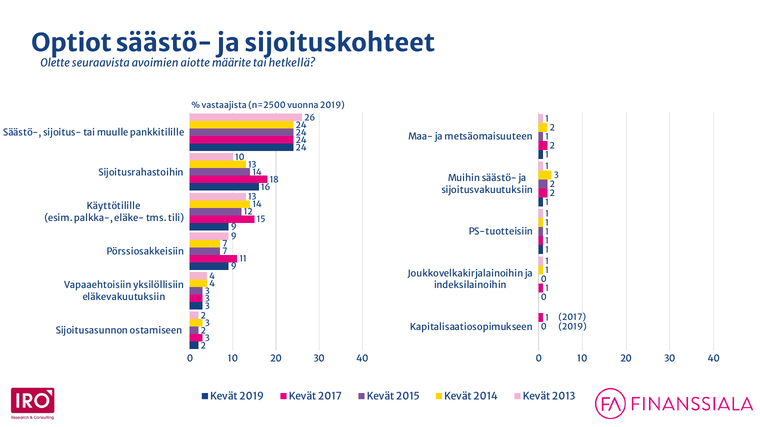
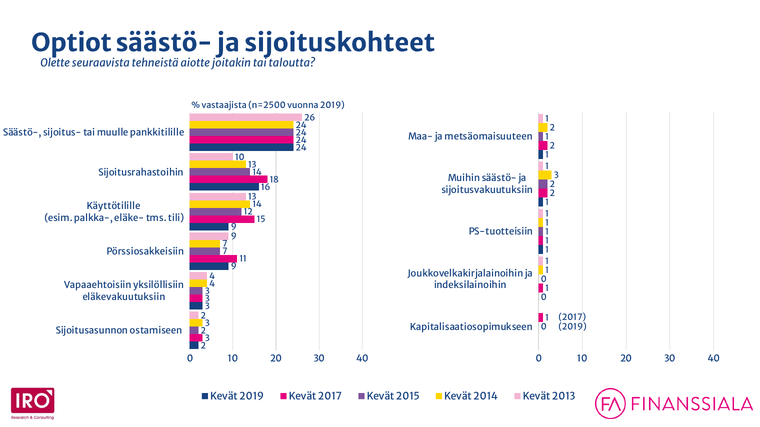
avoimien: avoimien -> tehneistä (155, 63)
määrite: määrite -> joitakin (231, 63)
hetkellä: hetkellä -> taloutta (292, 63)
